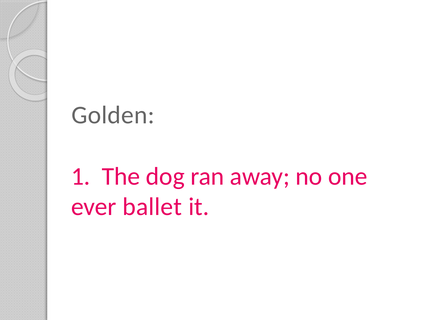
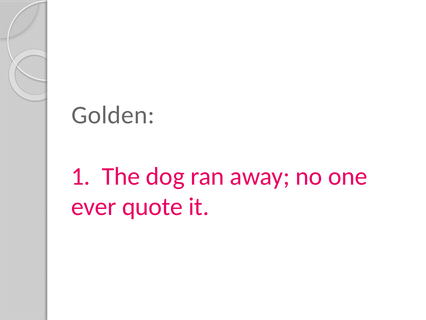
ballet: ballet -> quote (152, 207)
